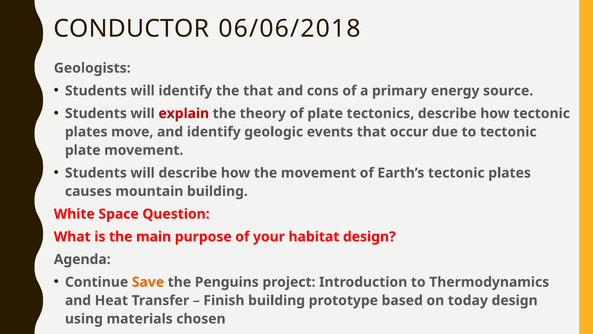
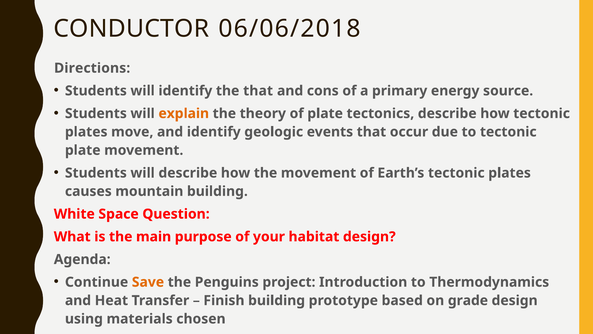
Geologists: Geologists -> Directions (92, 68)
explain colour: red -> orange (184, 113)
today: today -> grade (468, 300)
